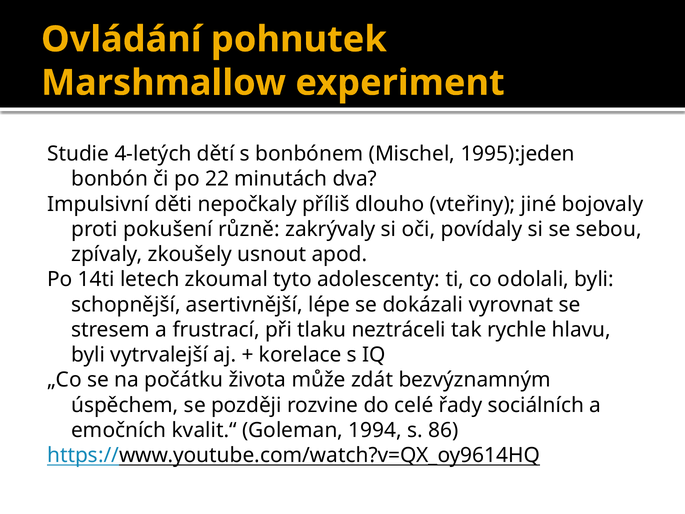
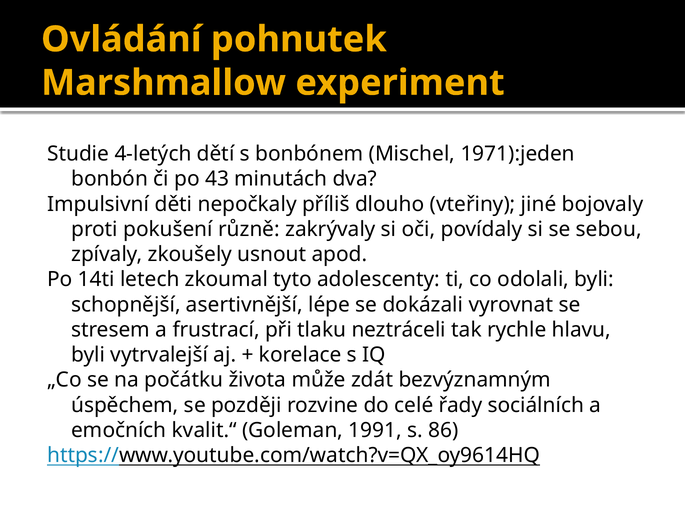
1995):jeden: 1995):jeden -> 1971):jeden (518, 154)
22: 22 -> 43 (217, 179)
1994: 1994 -> 1991 (375, 430)
